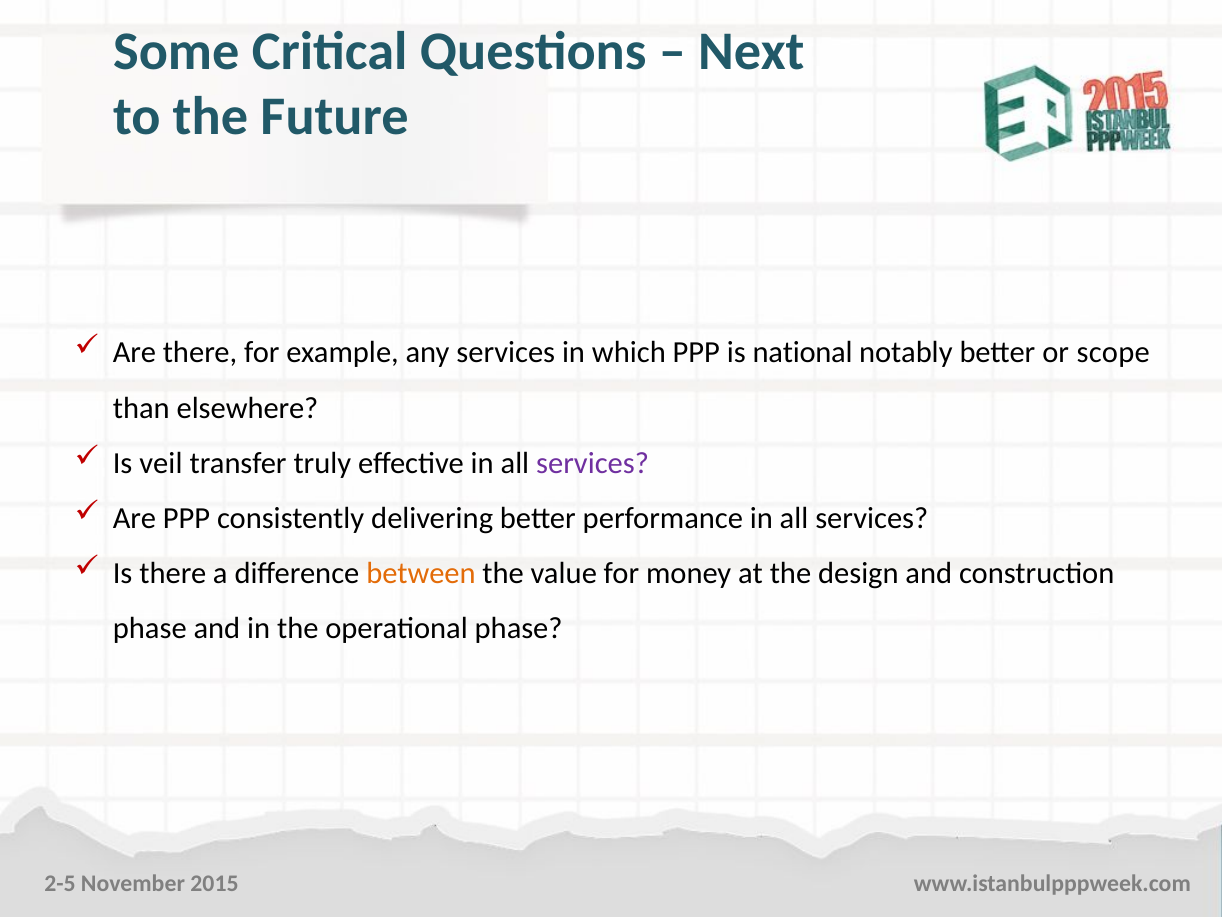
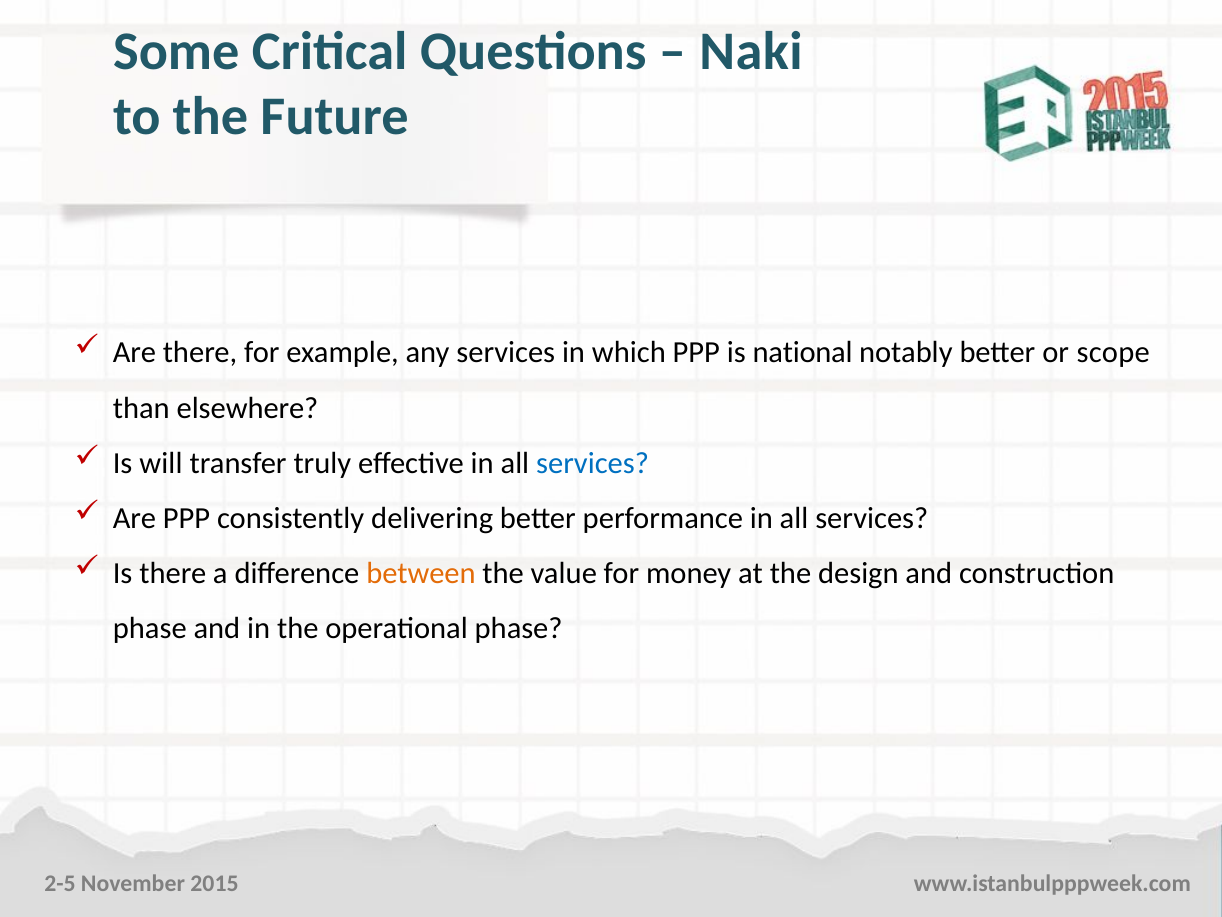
Next: Next -> Naki (751, 51)
veil: veil -> will (161, 463)
services colour: purple -> blue (593, 463)
